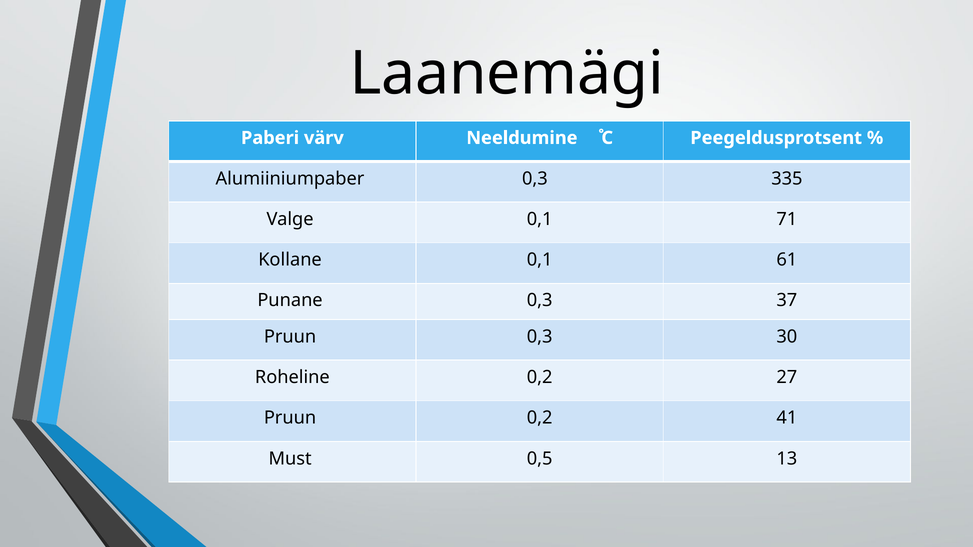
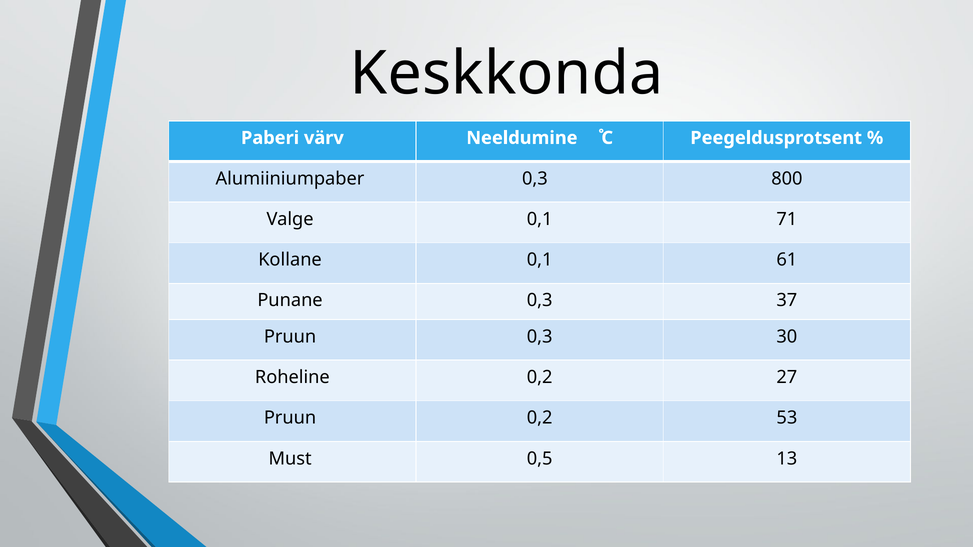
Laanemägi: Laanemägi -> Keskkonda (507, 74)
335: 335 -> 800 (787, 179)
41: 41 -> 53 (787, 418)
